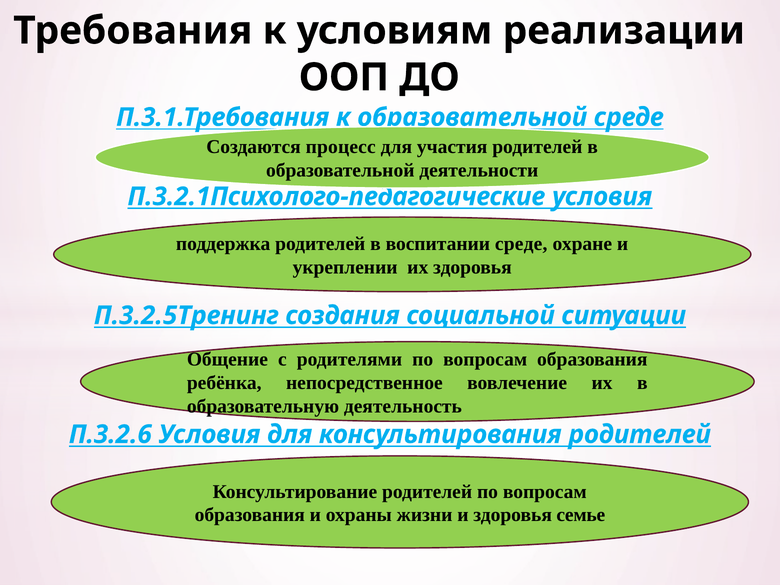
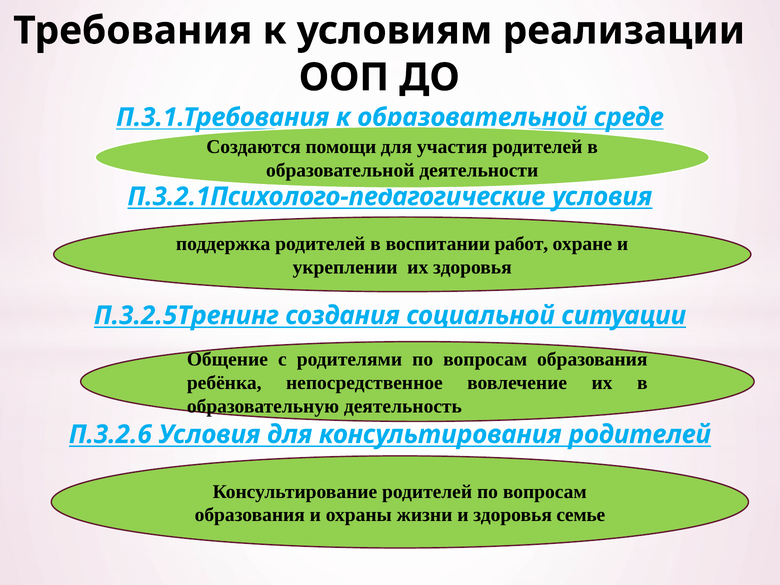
процесс: процесс -> помощи (341, 147)
воспитании среде: среде -> работ (521, 244)
